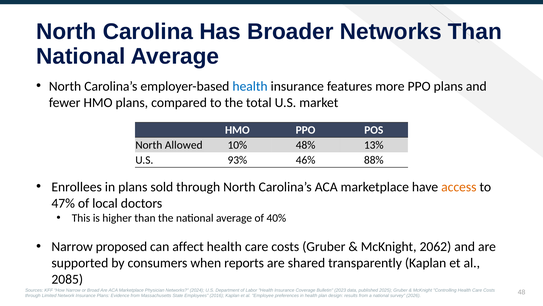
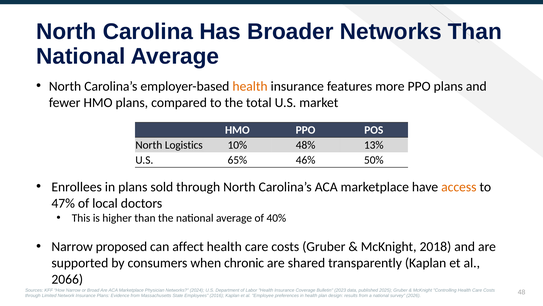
health colour: blue -> orange (250, 86)
Allowed: Allowed -> Logistics (184, 145)
93%: 93% -> 65% (237, 160)
88%: 88% -> 50% (374, 160)
2062: 2062 -> 2018 (435, 246)
reports: reports -> chronic (244, 263)
2085: 2085 -> 2066 (67, 279)
